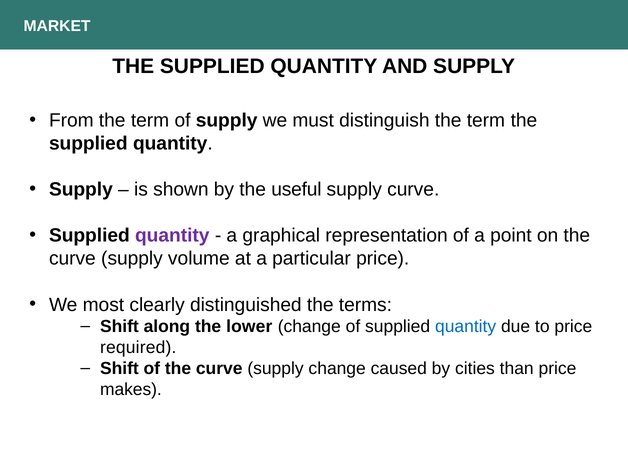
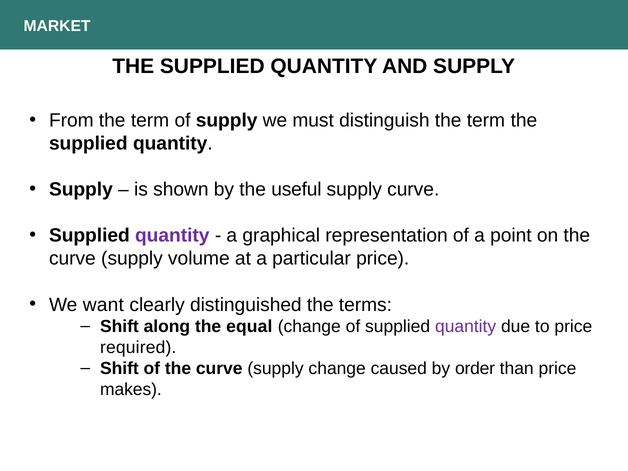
most: most -> want (103, 305)
lower: lower -> equal (249, 327)
quantity colour: blue -> purple (466, 327)
cities: cities -> order (475, 368)
